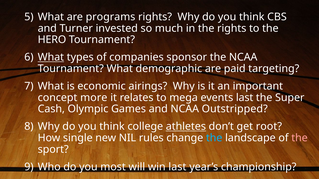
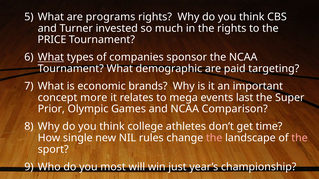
HERO: HERO -> PRICE (52, 40)
airings: airings -> brands (148, 86)
Cash: Cash -> Prior (51, 109)
Outstripped: Outstripped -> Comparison (235, 109)
athletes underline: present -> none (186, 127)
root: root -> time (269, 127)
the colour: light blue -> pink (214, 138)
win last: last -> just (177, 167)
